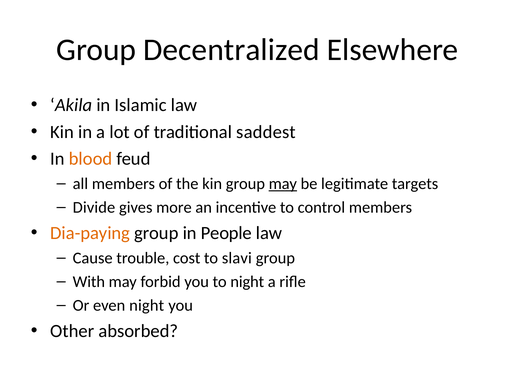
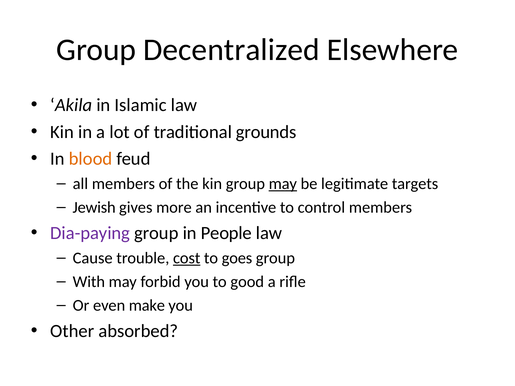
saddest: saddest -> grounds (266, 132)
Divide: Divide -> Jewish (94, 208)
Dia-paying colour: orange -> purple (90, 233)
cost underline: none -> present (187, 258)
slavi: slavi -> goes (237, 258)
to night: night -> good (247, 282)
even night: night -> make (147, 306)
